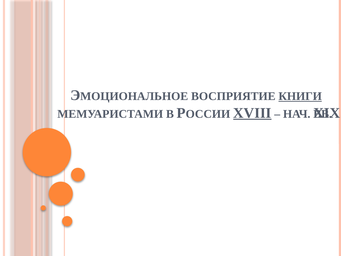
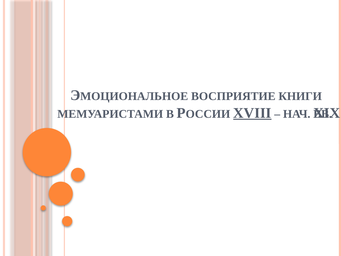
КНИГИ underline: present -> none (300, 96)
